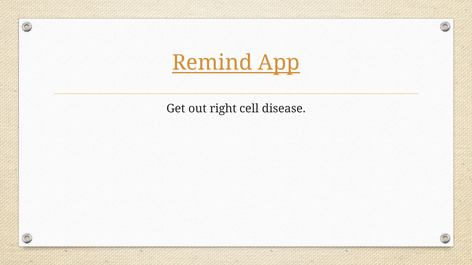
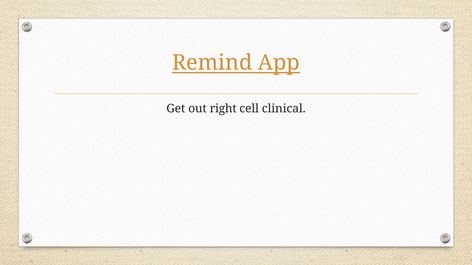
disease: disease -> clinical (284, 109)
